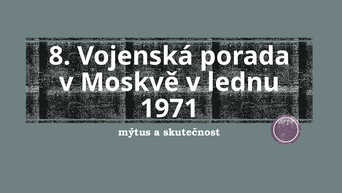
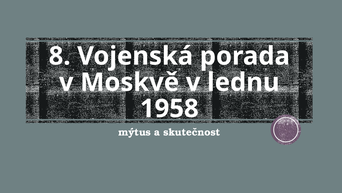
1971: 1971 -> 1958 (169, 108)
